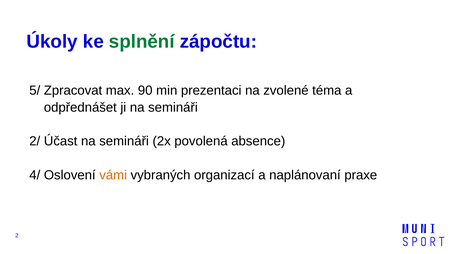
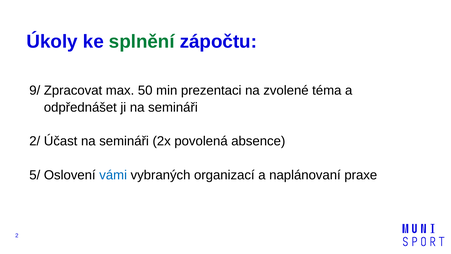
5/: 5/ -> 9/ (35, 90)
90: 90 -> 50 (145, 90)
4/: 4/ -> 5/ (35, 175)
vámi colour: orange -> blue (113, 175)
